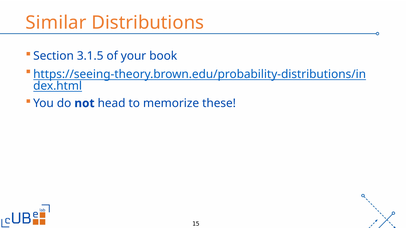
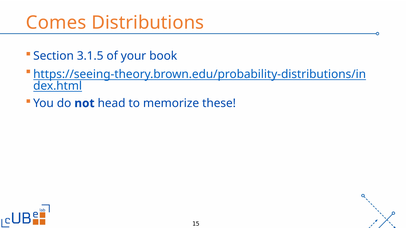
Similar: Similar -> Comes (56, 23)
